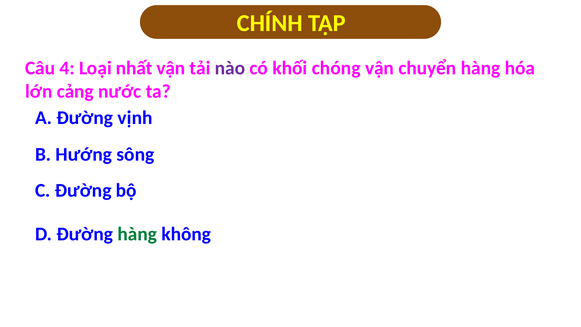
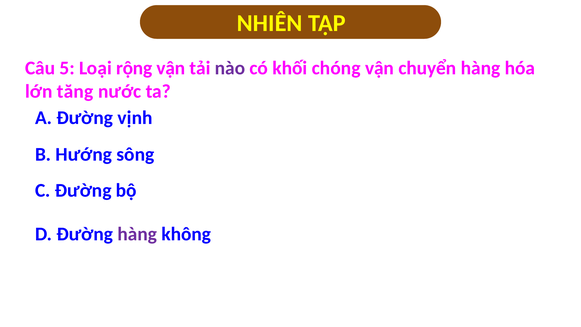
CHÍNH: CHÍNH -> NHIÊN (270, 23)
4: 4 -> 5 (67, 68)
nhất: nhất -> rộng (134, 68)
cảng: cảng -> tăng (75, 91)
hàng colour: green -> purple (137, 234)
